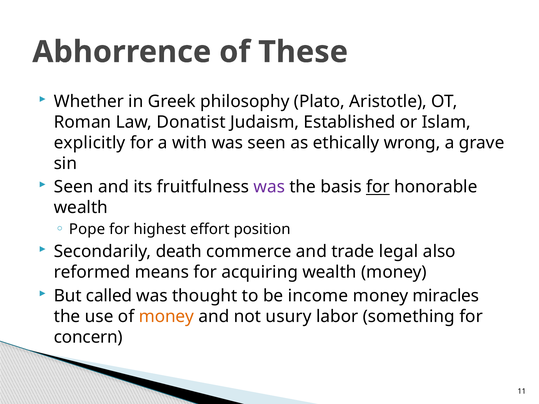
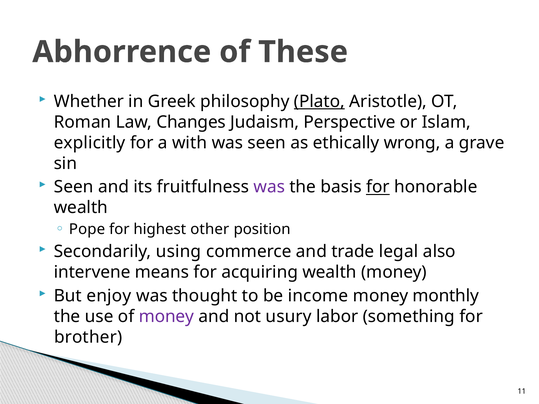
Plato underline: none -> present (319, 102)
Donatist: Donatist -> Changes (191, 122)
Established: Established -> Perspective (350, 122)
effort: effort -> other (210, 229)
death: death -> using (179, 252)
reformed: reformed -> intervene (92, 272)
called: called -> enjoy (109, 296)
miracles: miracles -> monthly (446, 296)
money colour: orange -> purple (166, 317)
concern: concern -> brother (88, 337)
